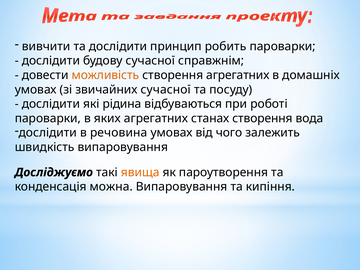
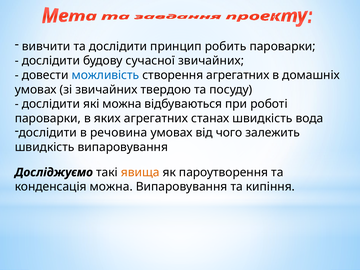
сучасної справжнім: справжнім -> звичайних (211, 61)
можливість colour: orange -> blue (105, 75)
звичайних сучасної: сучасної -> твердою (166, 90)
які рідина: рідина -> можна (122, 104)
станах створення: створення -> швидкість (262, 118)
